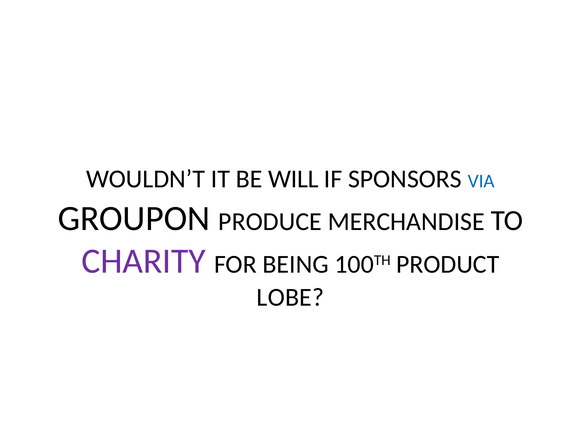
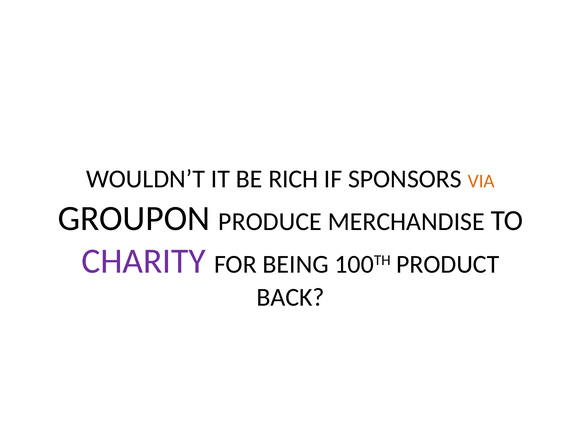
WILL: WILL -> RICH (293, 179)
VIA colour: blue -> orange (481, 181)
LOBE: LOBE -> BACK (290, 297)
